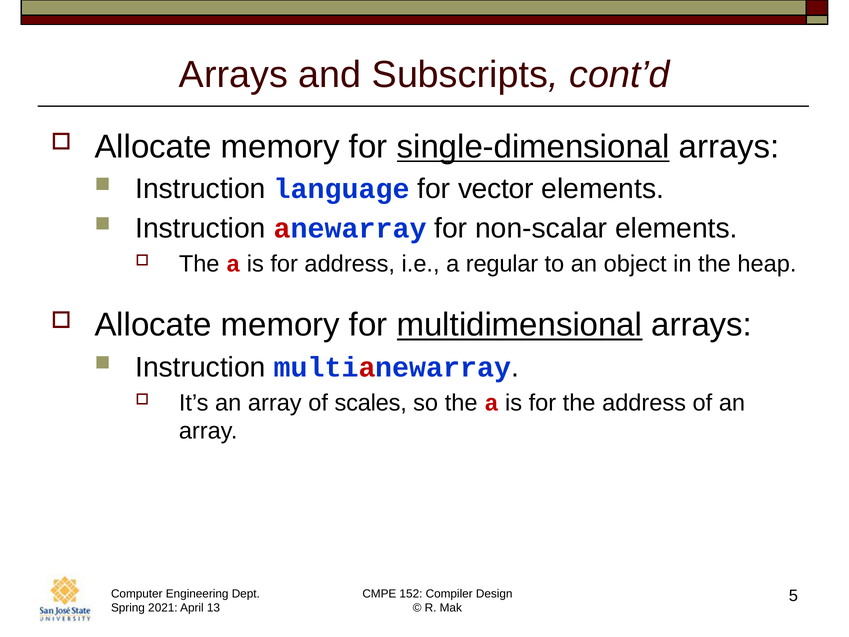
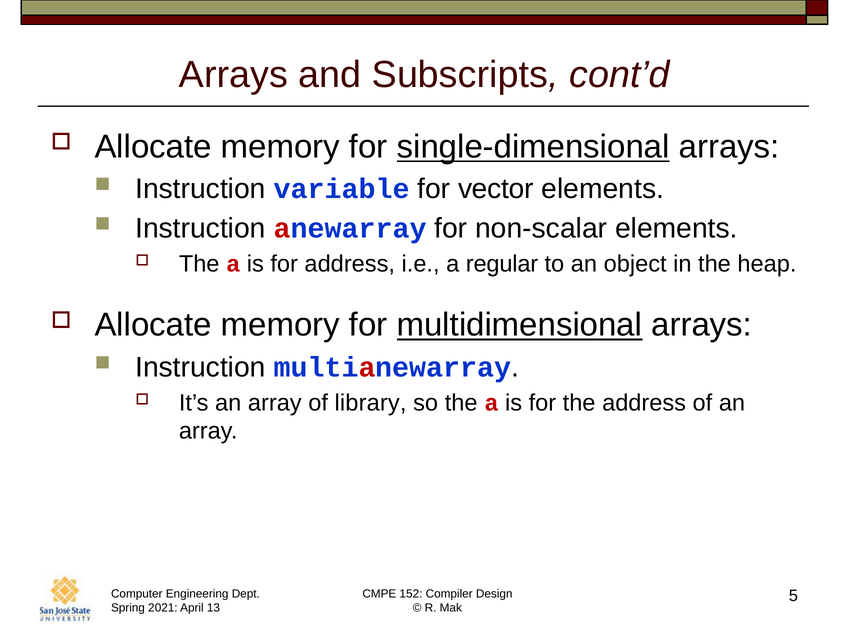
language: language -> variable (342, 189)
scales: scales -> library (370, 403)
